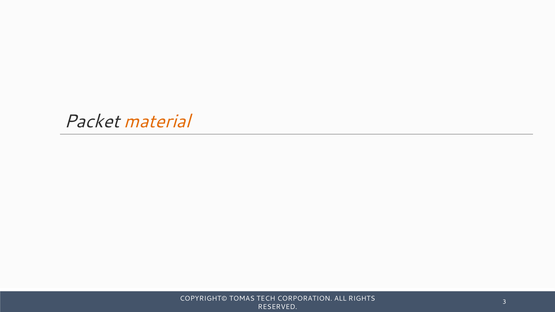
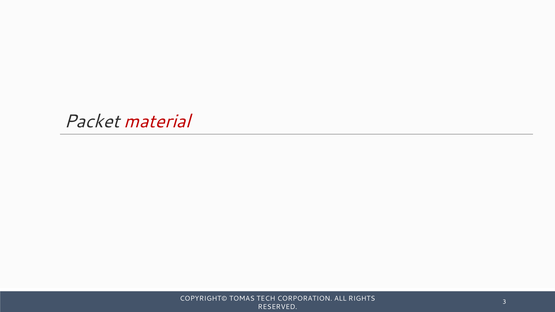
material colour: orange -> red (157, 122)
